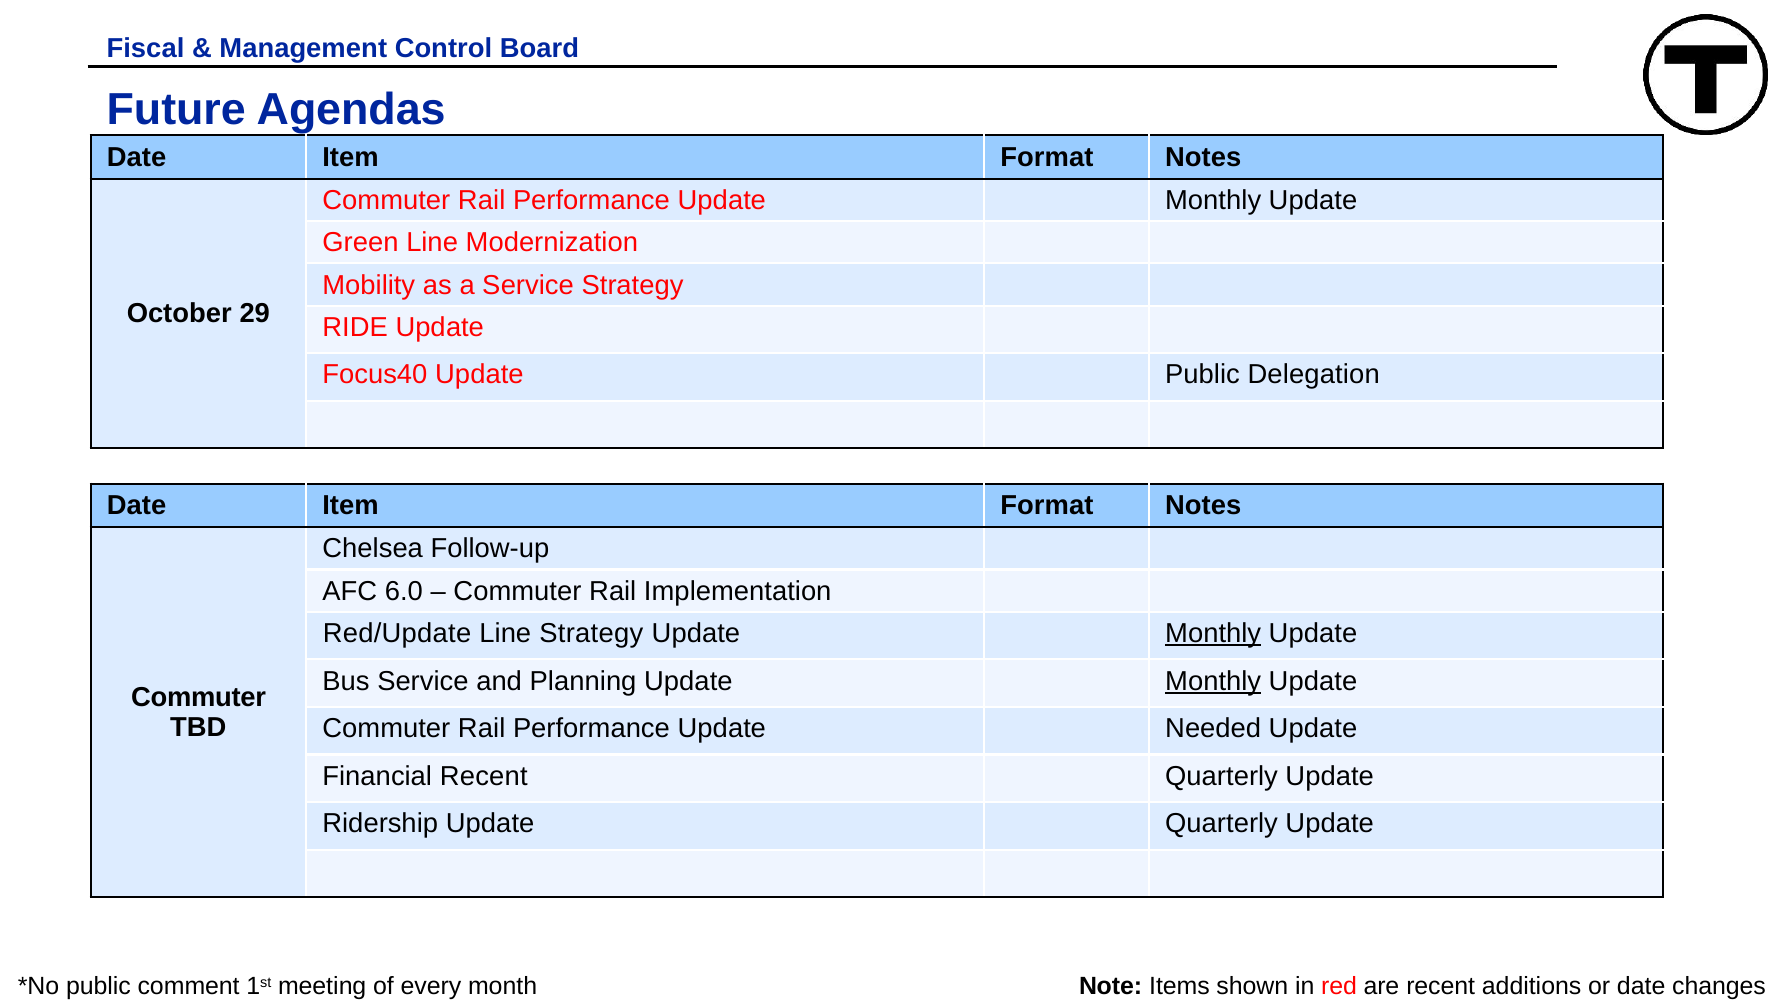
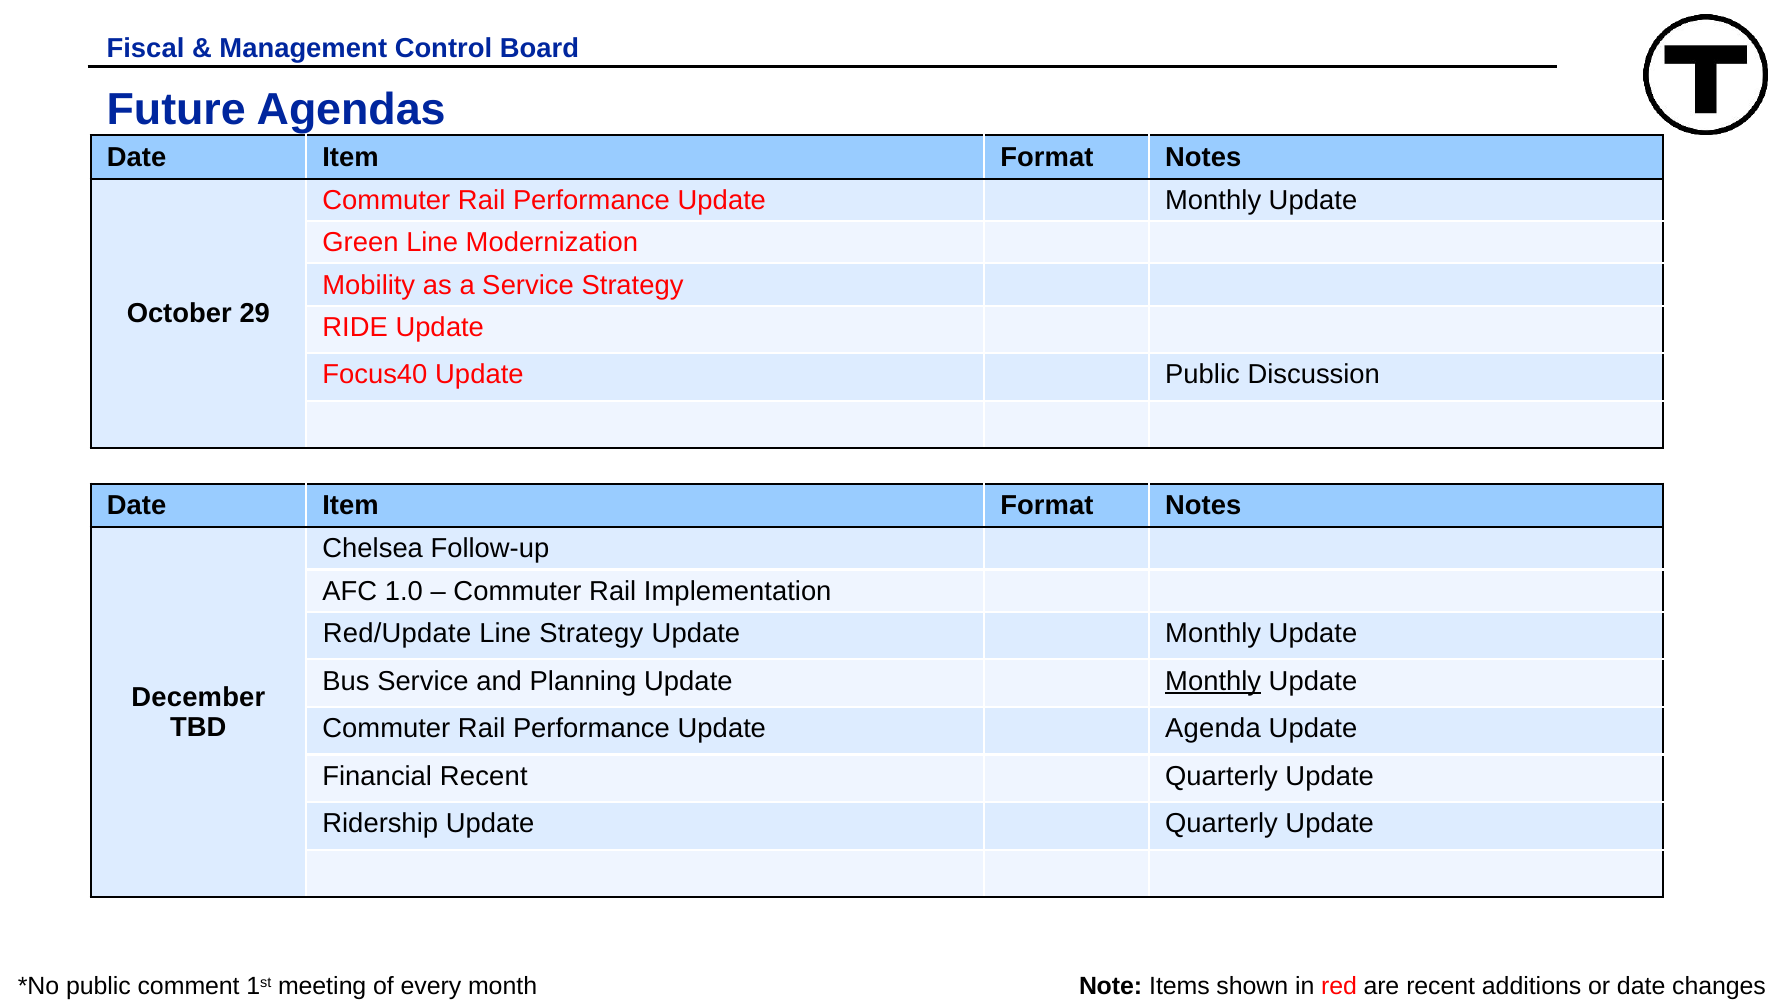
Delegation: Delegation -> Discussion (1314, 375)
6.0: 6.0 -> 1.0 (404, 591)
Monthly underline: present -> none (1213, 634)
Commuter: Commuter -> December (198, 697)
Needed: Needed -> Agenda (1213, 729)
